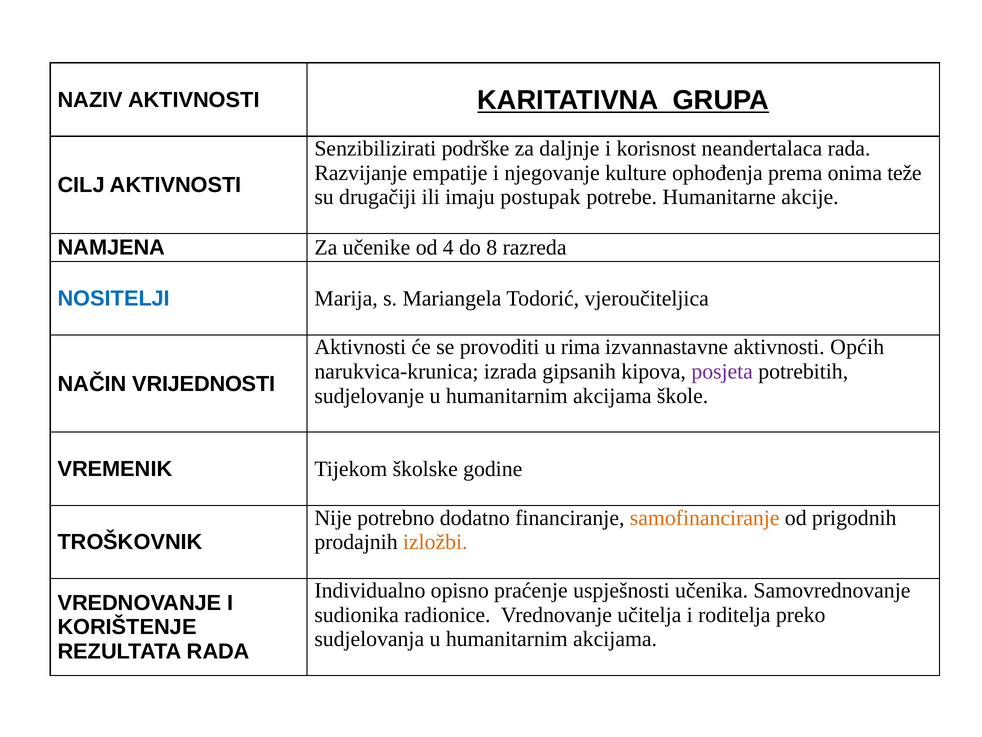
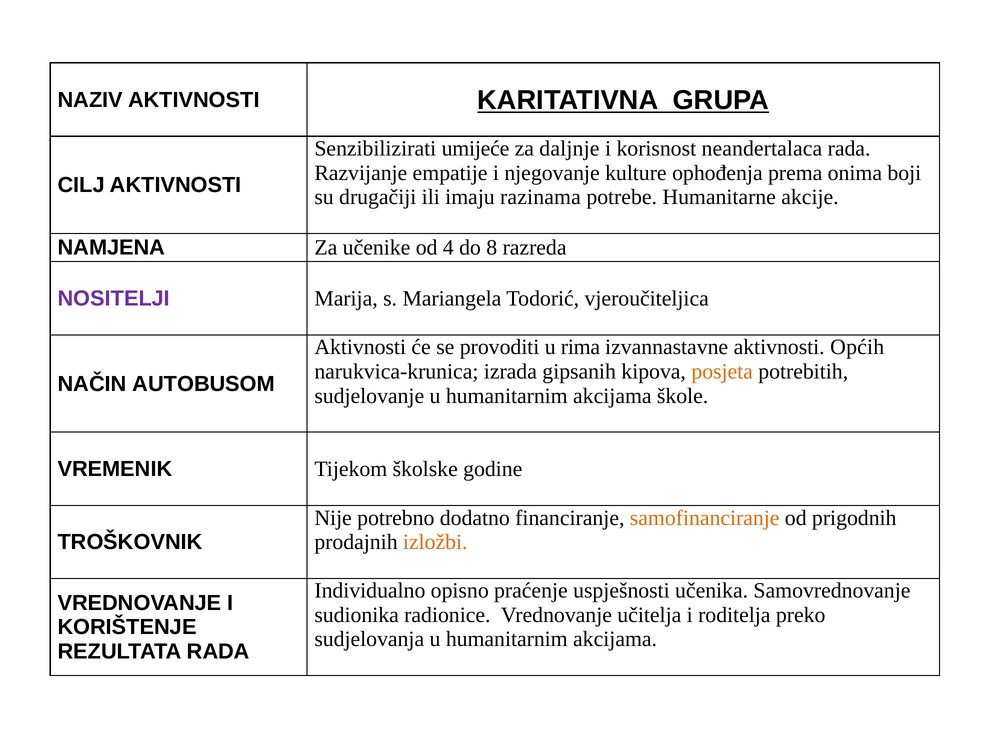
podrške: podrške -> umijeće (475, 148)
teže: teže -> boji (904, 173)
postupak: postupak -> razinama (540, 197)
NOSITELJI colour: blue -> purple (114, 298)
posjeta colour: purple -> orange (722, 371)
VRIJEDNOSTI: VRIJEDNOSTI -> AUTOBUSOM (204, 384)
